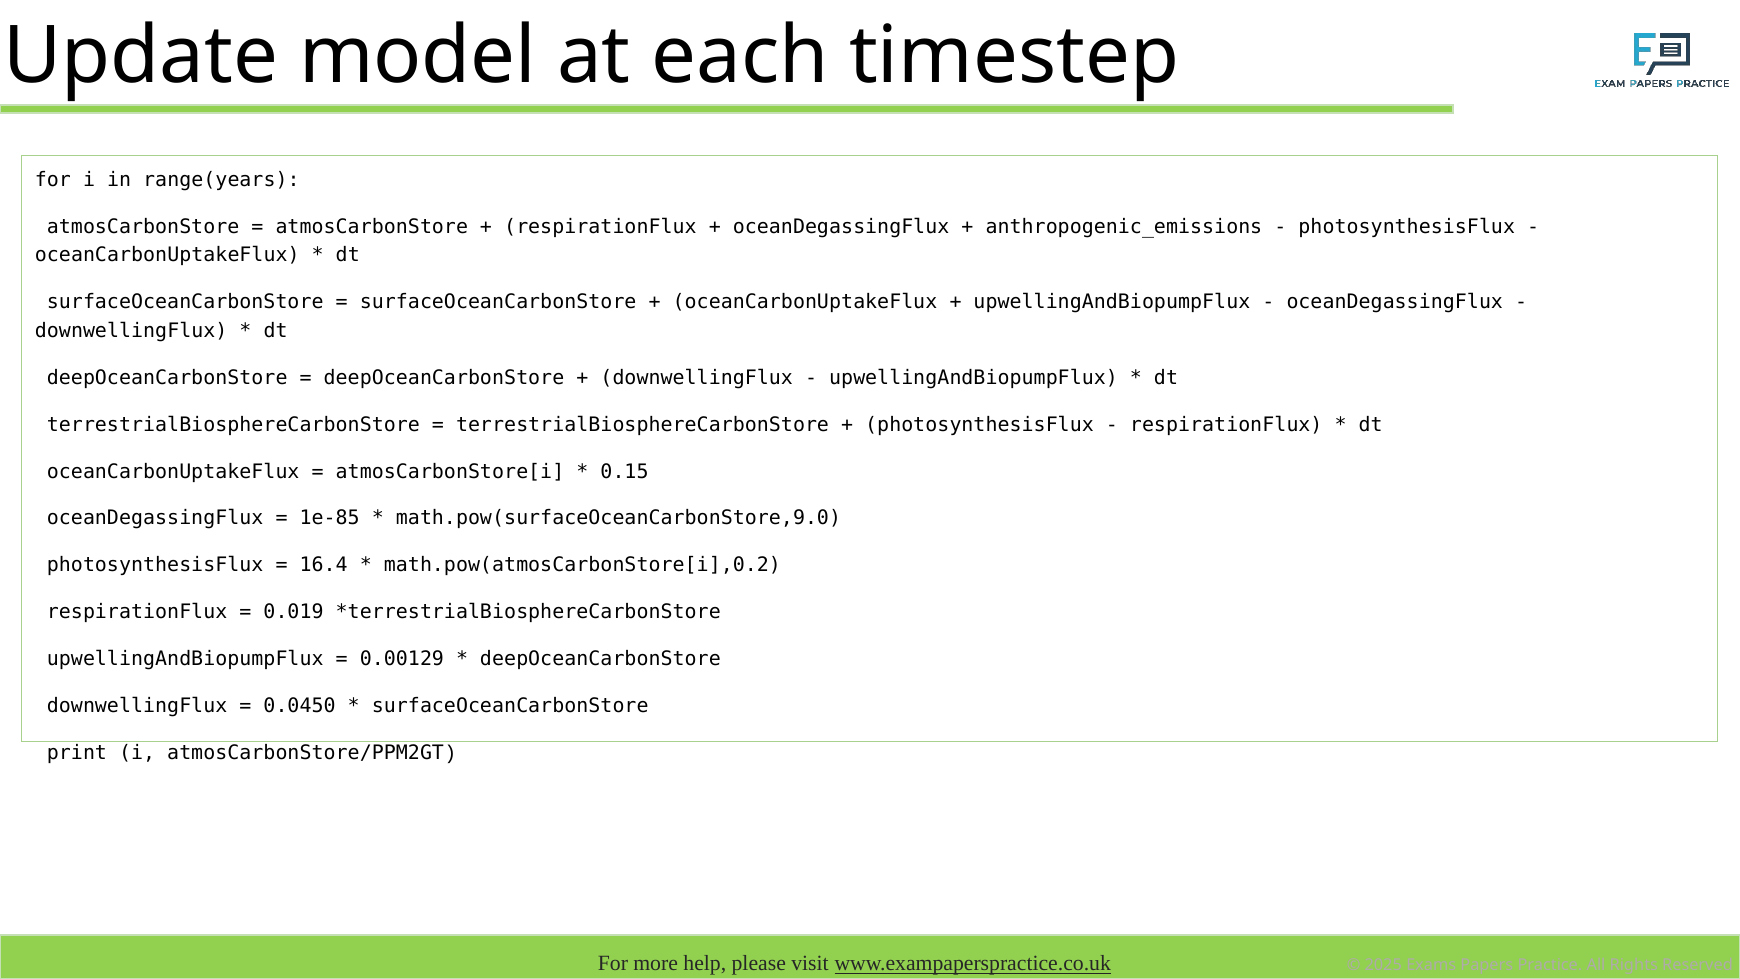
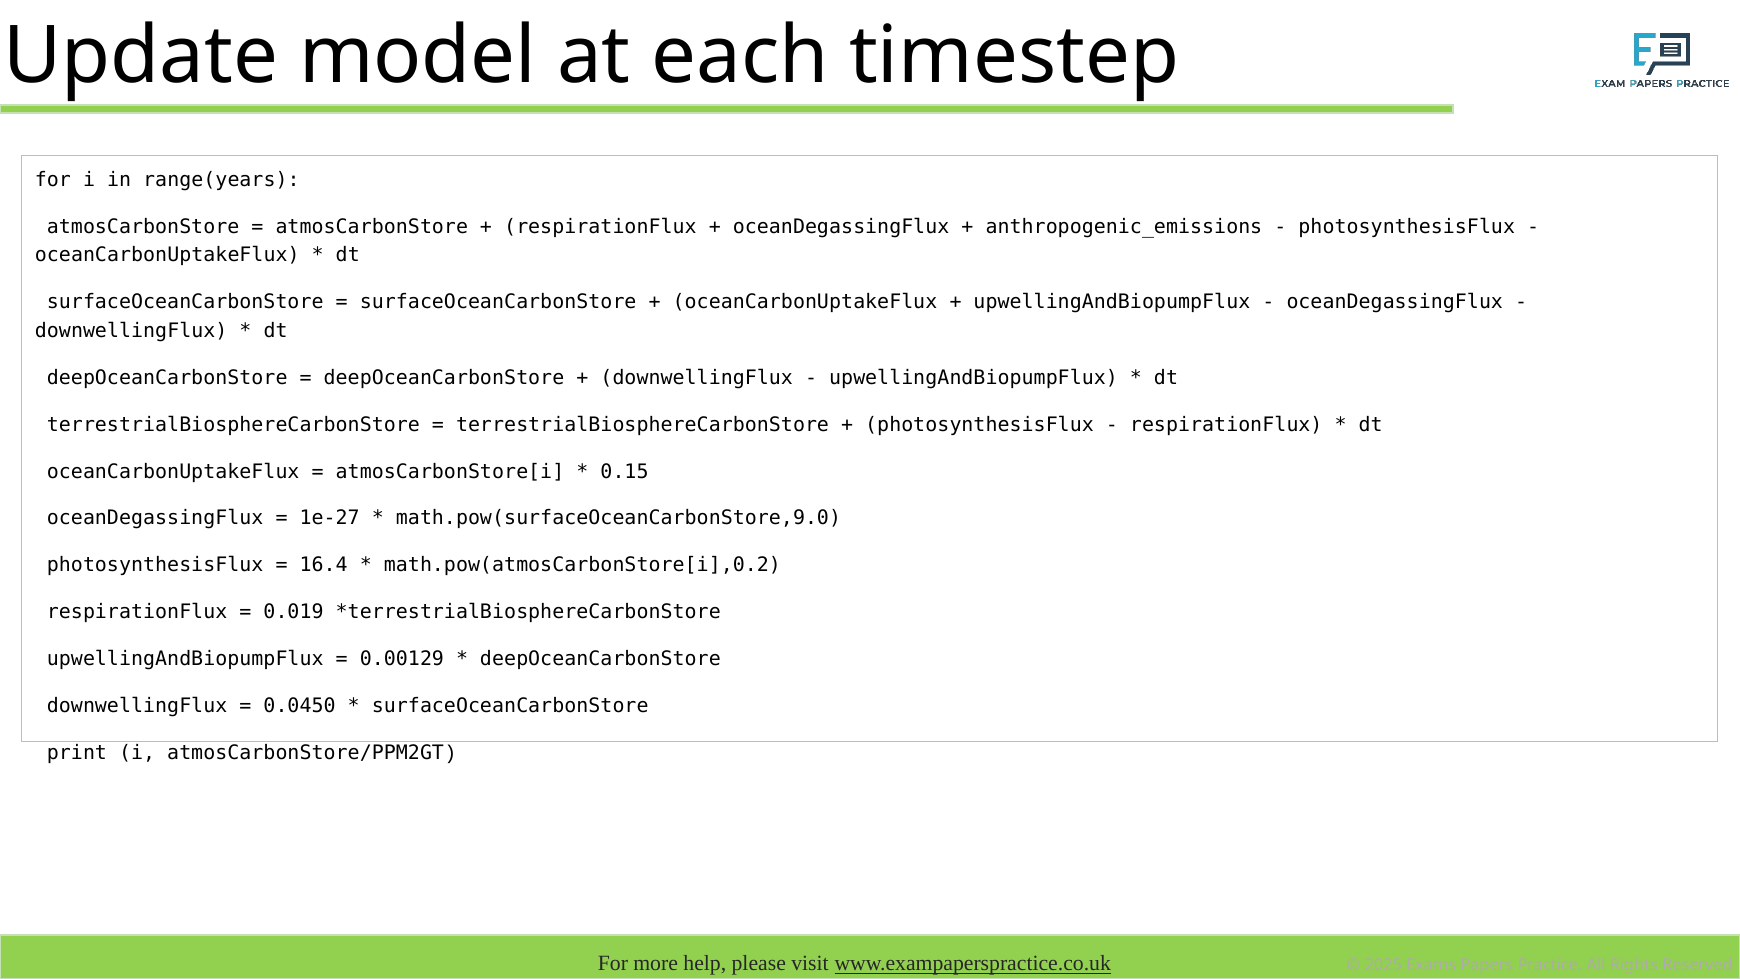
1e-85: 1e-85 -> 1e-27 (330, 518)
